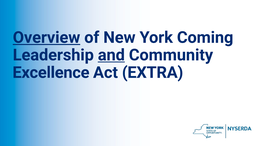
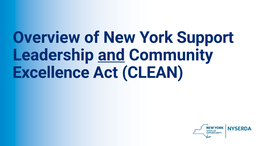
Overview underline: present -> none (47, 38)
Coming: Coming -> Support (205, 38)
EXTRA: EXTRA -> CLEAN (153, 73)
